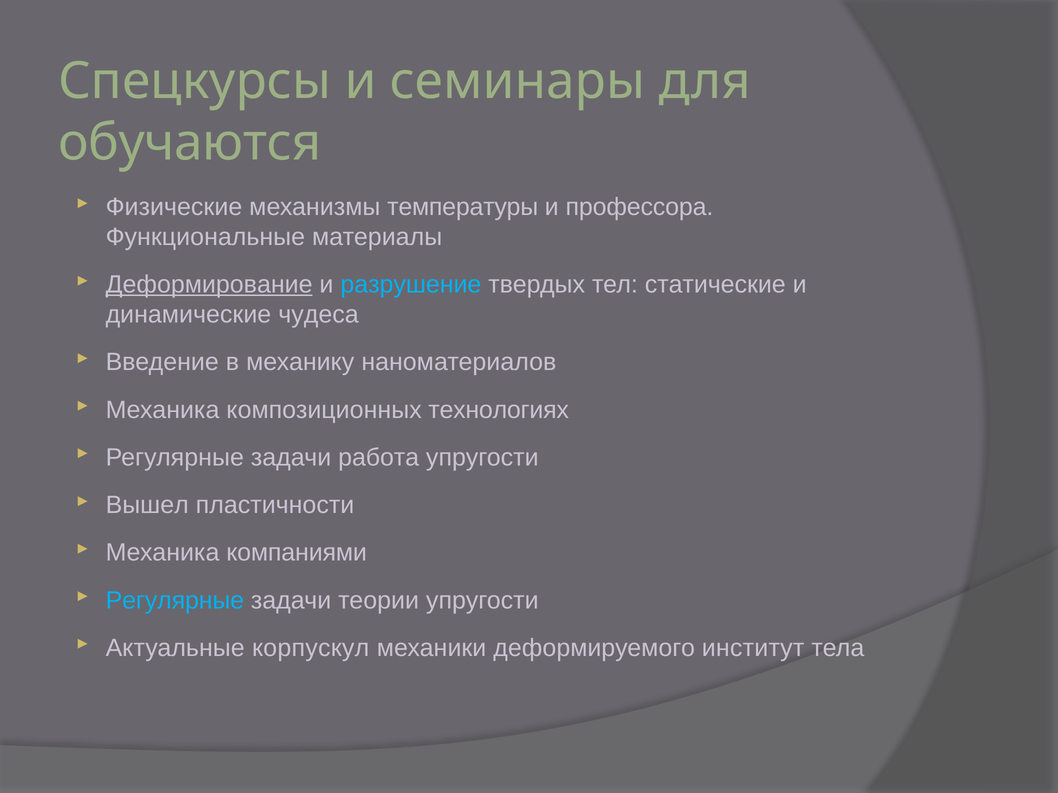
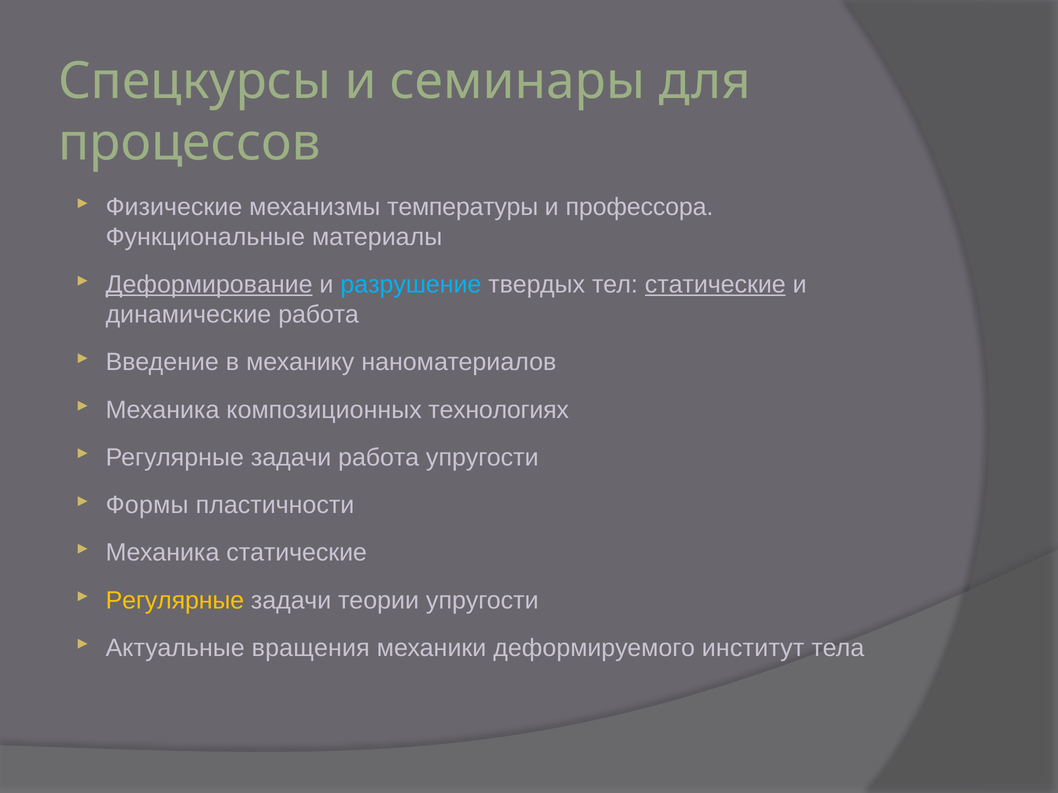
обучаются: обучаются -> процессов (190, 143)
статические underline: none -> present (715, 285)
динамические чудеса: чудеса -> работа (319, 315)
Вышел: Вышел -> Формы (147, 505)
Механика компаниями: компаниями -> статические (297, 553)
Регулярные colour: light blue -> yellow (175, 601)
корпускул: корпускул -> вращения (311, 648)
